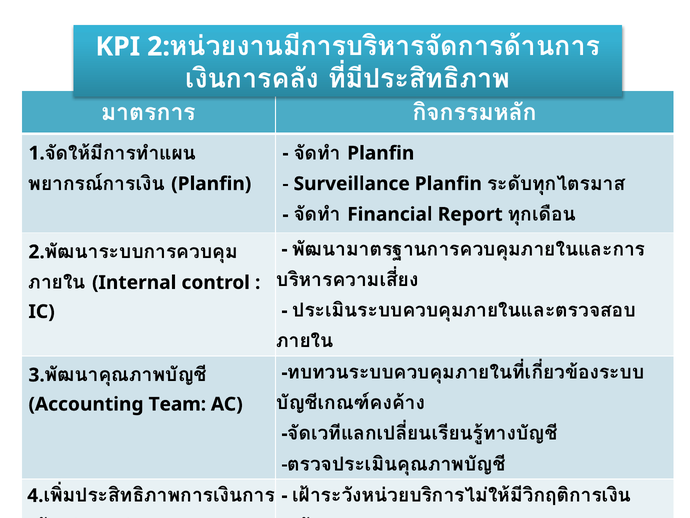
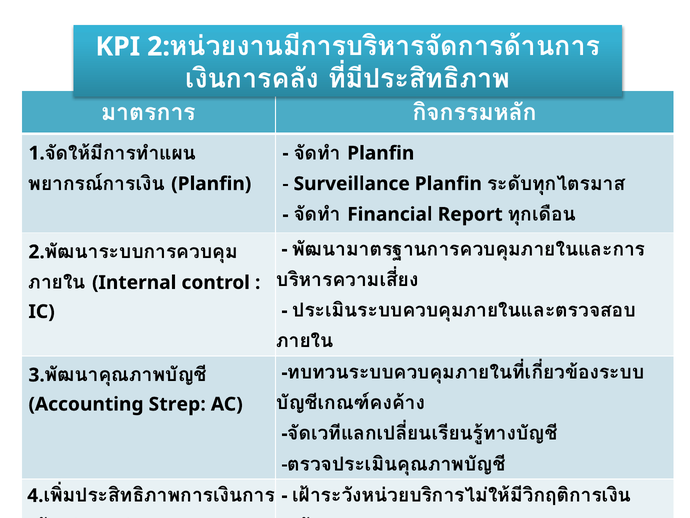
Team: Team -> Strep (177, 404)
